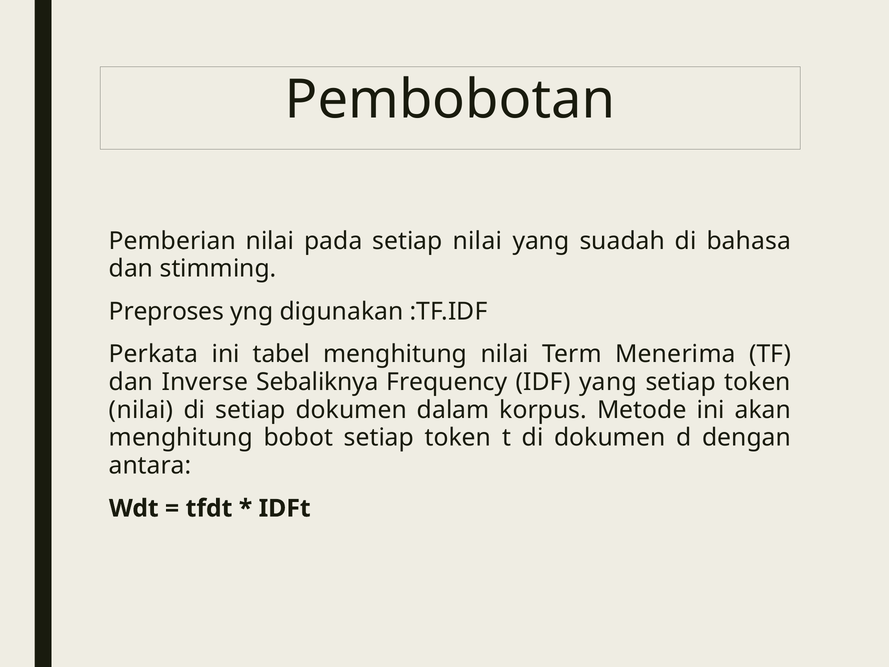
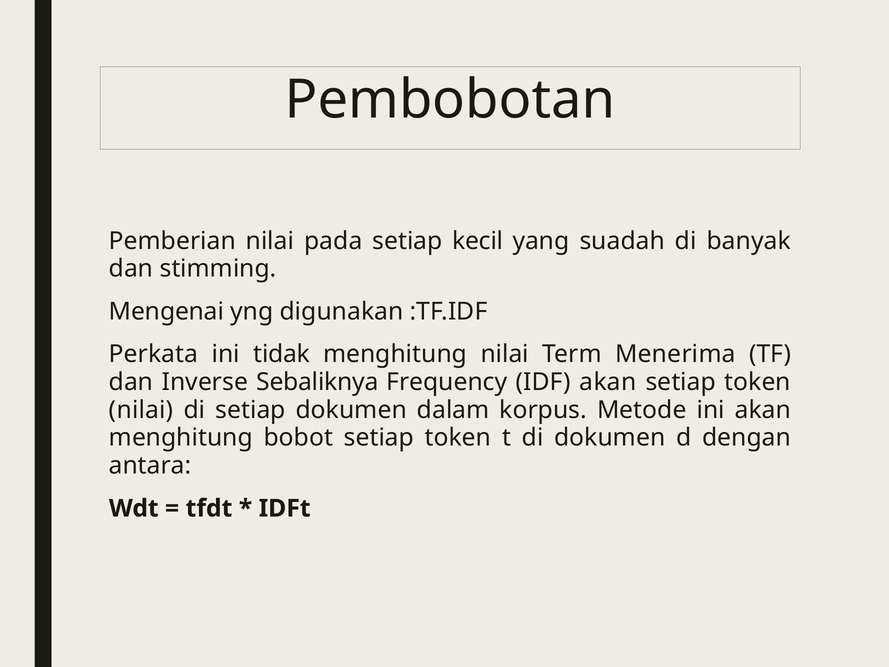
setiap nilai: nilai -> kecil (478, 241)
bahasa: bahasa -> banyak (749, 241)
Preproses: Preproses -> Mengenai (166, 311)
tabel: tabel -> tidak (282, 354)
IDF yang: yang -> akan (608, 382)
